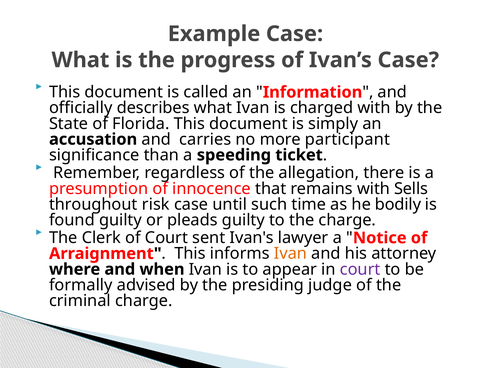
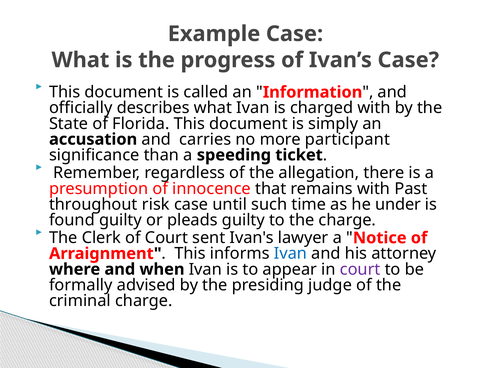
Sells: Sells -> Past (411, 189)
bodily: bodily -> under (398, 204)
Ivan colour: orange -> blue (290, 254)
